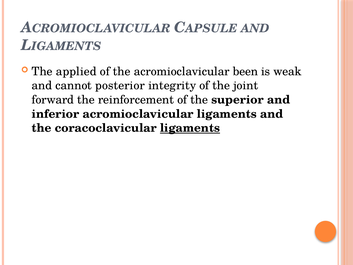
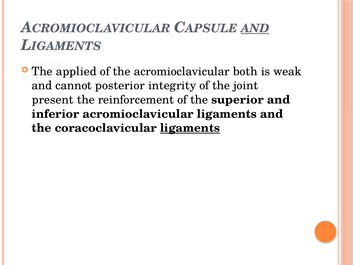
AND underline: none -> present (255, 29)
been: been -> both (245, 71)
forward: forward -> present (53, 100)
